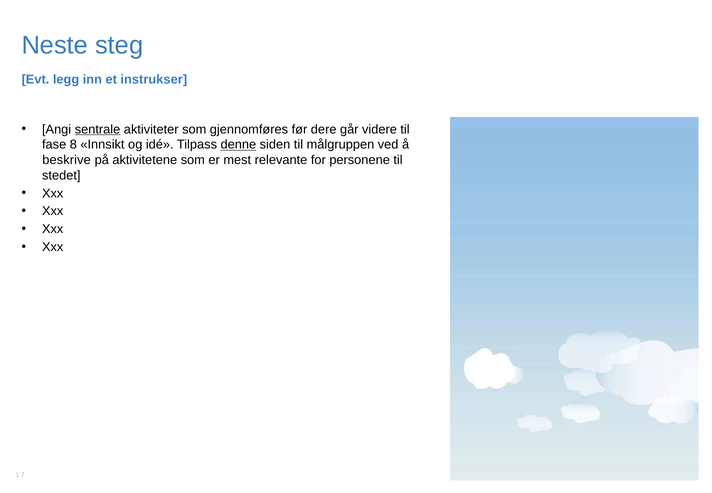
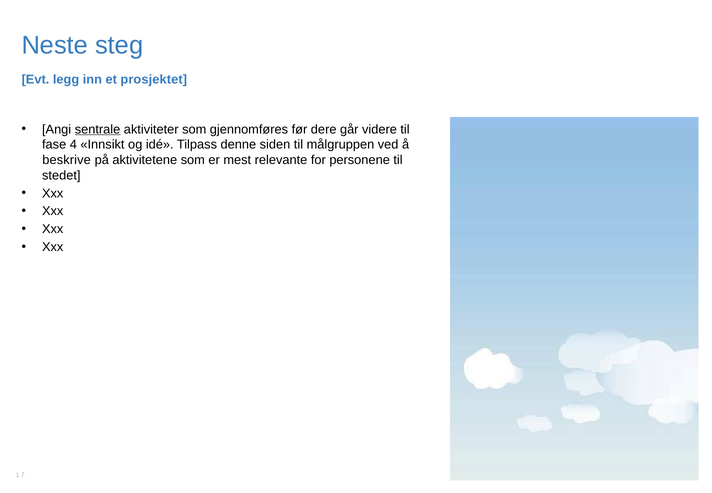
instrukser: instrukser -> prosjektet (154, 80)
8: 8 -> 4 (73, 145)
denne underline: present -> none (238, 145)
